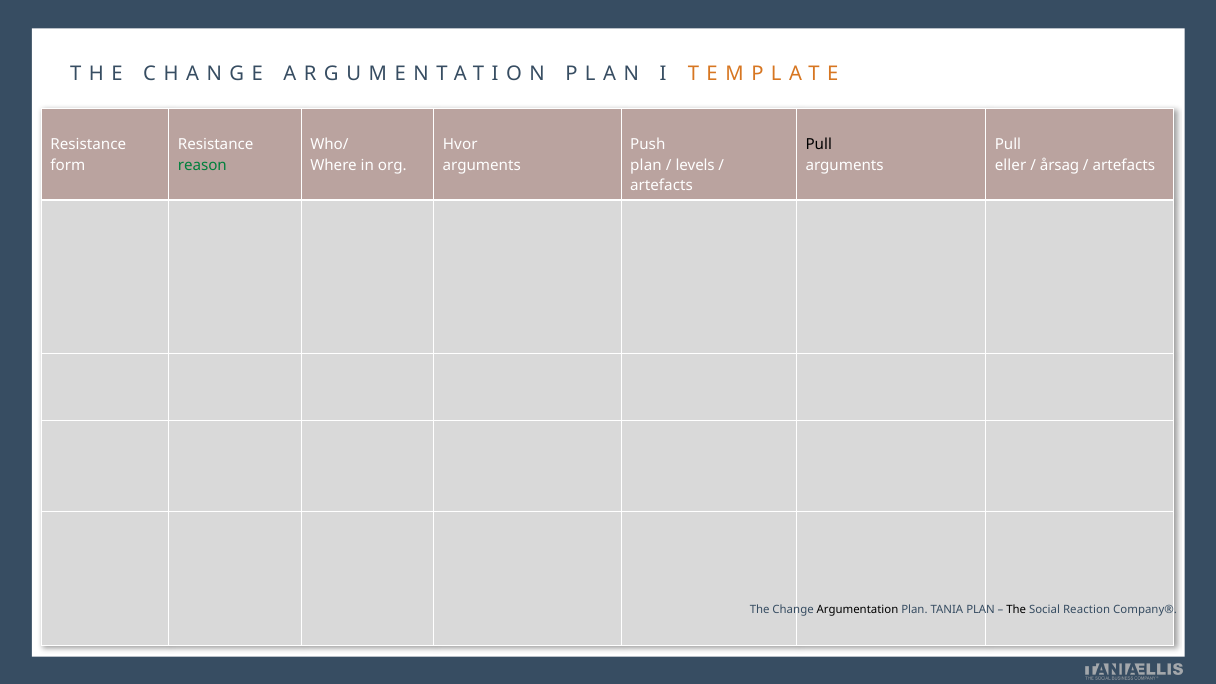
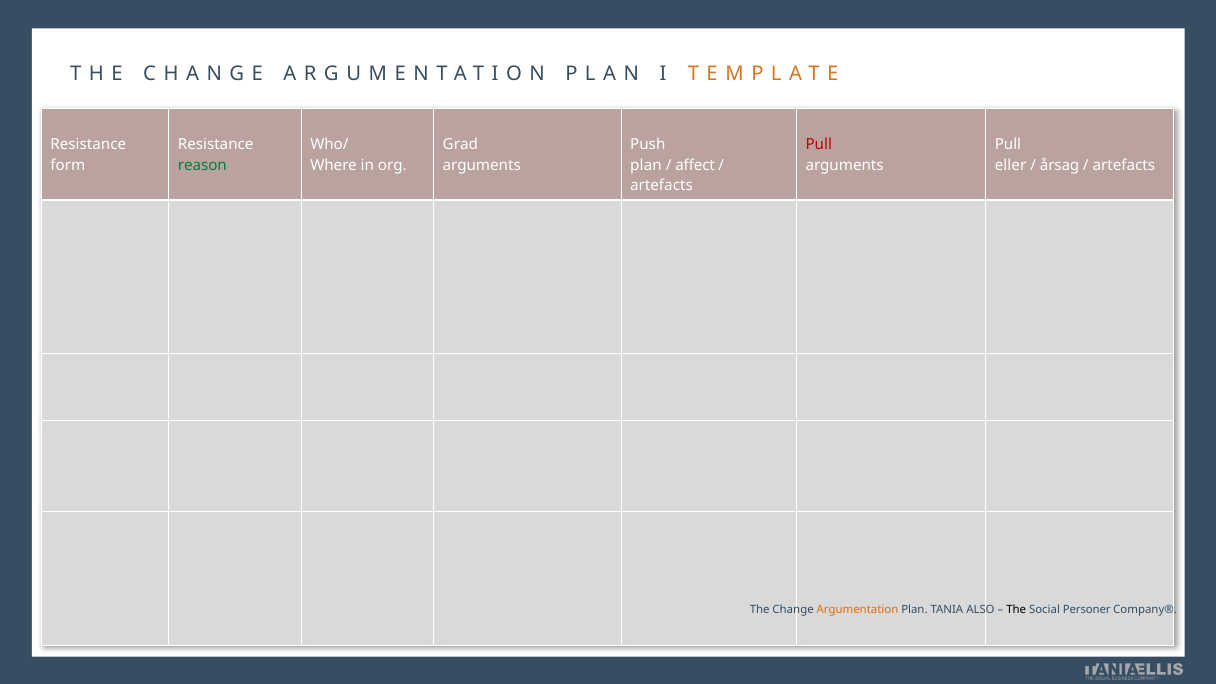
Hvor: Hvor -> Grad (460, 145)
Pull colour: black -> red (819, 145)
levels: levels -> affect (695, 165)
Argumentation colour: black -> orange (857, 610)
TANIA PLAN: PLAN -> ALSO (980, 610)
Reaction: Reaction -> Personer (1087, 610)
